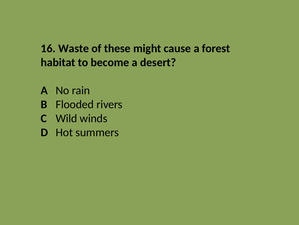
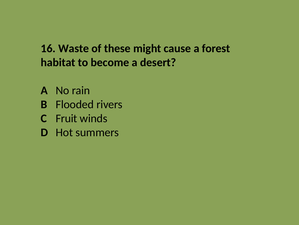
Wild: Wild -> Fruit (66, 118)
